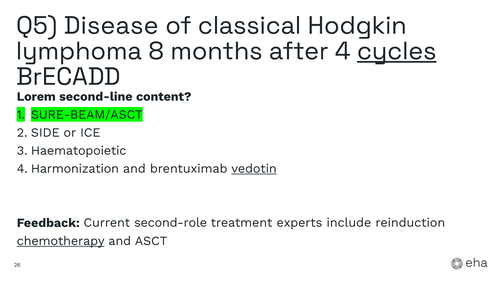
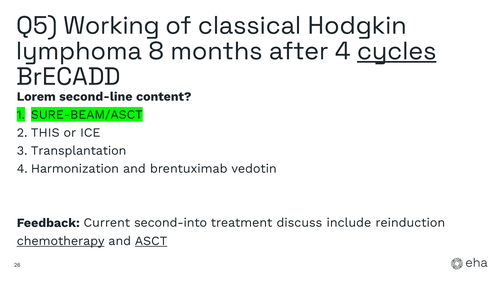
Disease: Disease -> Working (111, 25)
SIDE: SIDE -> THIS (45, 133)
Haematopoietic: Haematopoietic -> Transplantation (79, 151)
vedotin underline: present -> none (254, 169)
second-role: second-role -> second-into (171, 223)
experts: experts -> discuss (299, 223)
ASCT underline: none -> present (151, 241)
